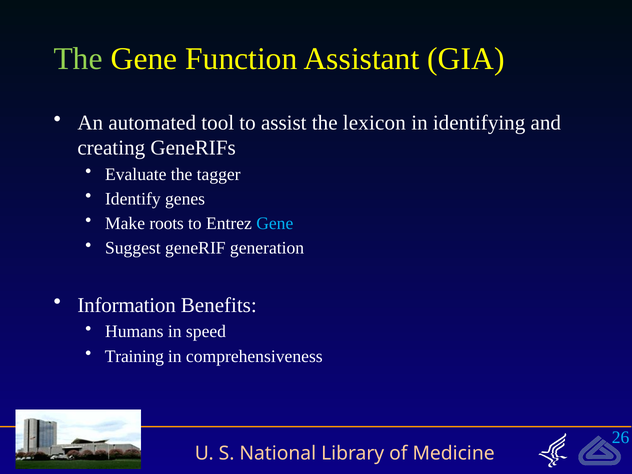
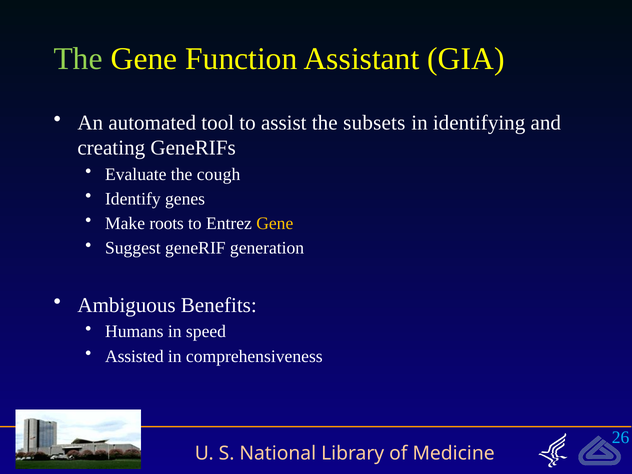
lexicon: lexicon -> subsets (374, 123)
tagger: tagger -> cough (219, 174)
Gene colour: light blue -> yellow (275, 223)
Information: Information -> Ambiguous (127, 305)
Training: Training -> Assisted (134, 356)
